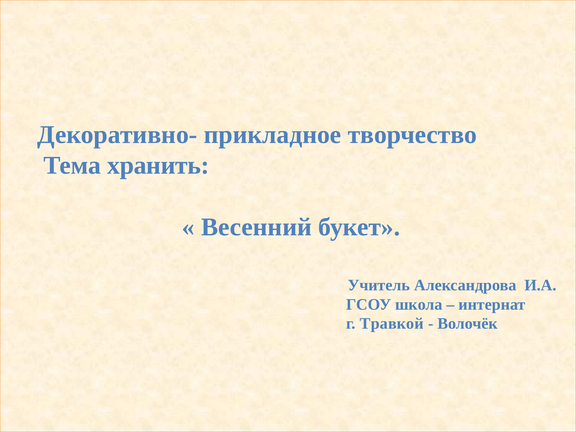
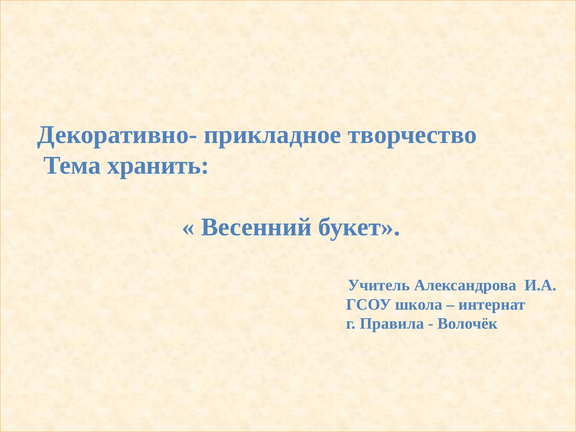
Травкой: Травкой -> Правила (392, 324)
